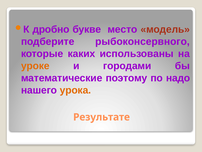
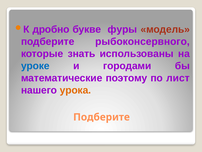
место: место -> фуры (122, 29)
каких: каких -> знать (82, 54)
уроке colour: orange -> blue (35, 66)
надо: надо -> лист (178, 78)
Результате: Результате -> Подберите (102, 117)
